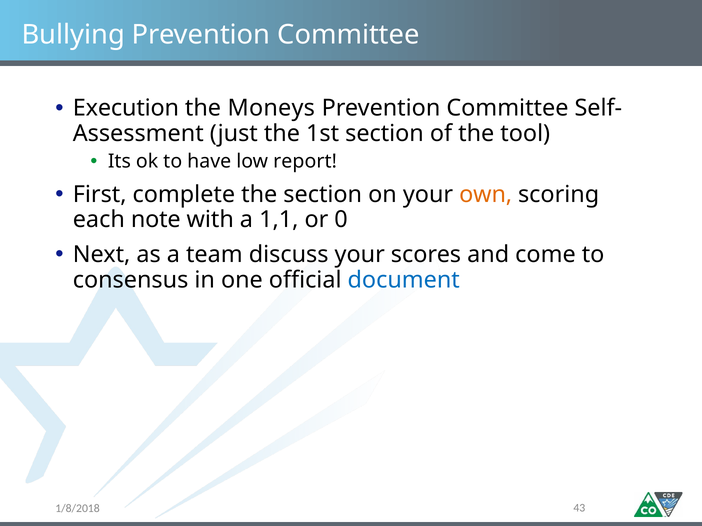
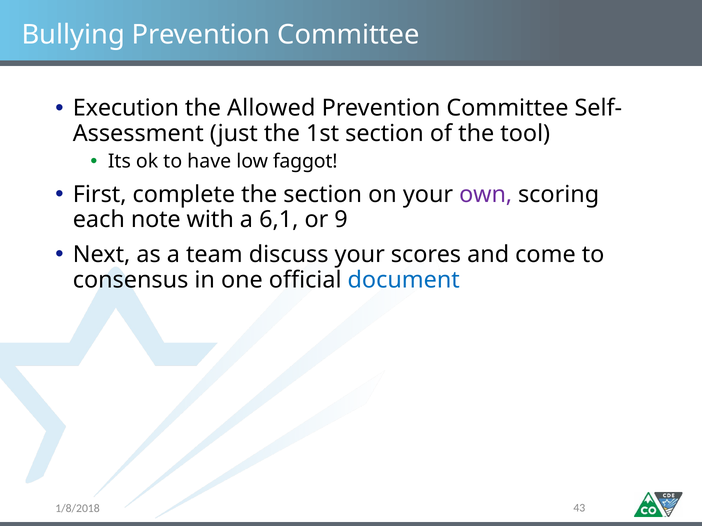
Moneys: Moneys -> Allowed (271, 108)
report: report -> faggot (305, 162)
own colour: orange -> purple (486, 195)
1,1: 1,1 -> 6,1 (279, 220)
0: 0 -> 9 (341, 220)
